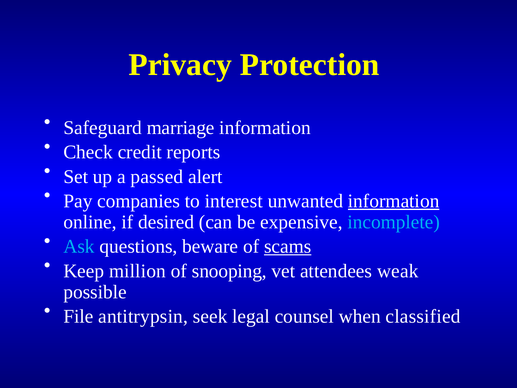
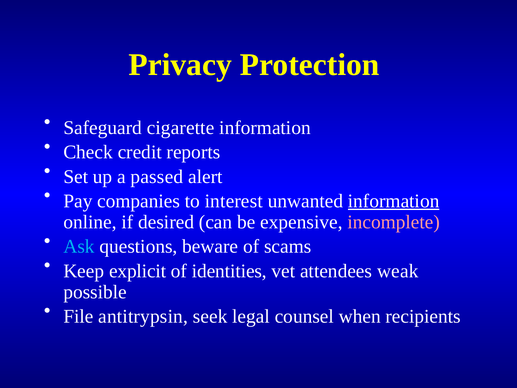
marriage: marriage -> cigarette (181, 128)
incomplete colour: light blue -> pink (394, 222)
scams underline: present -> none (288, 246)
million: million -> explicit (138, 271)
snooping: snooping -> identities (229, 271)
classified: classified -> recipients (423, 316)
